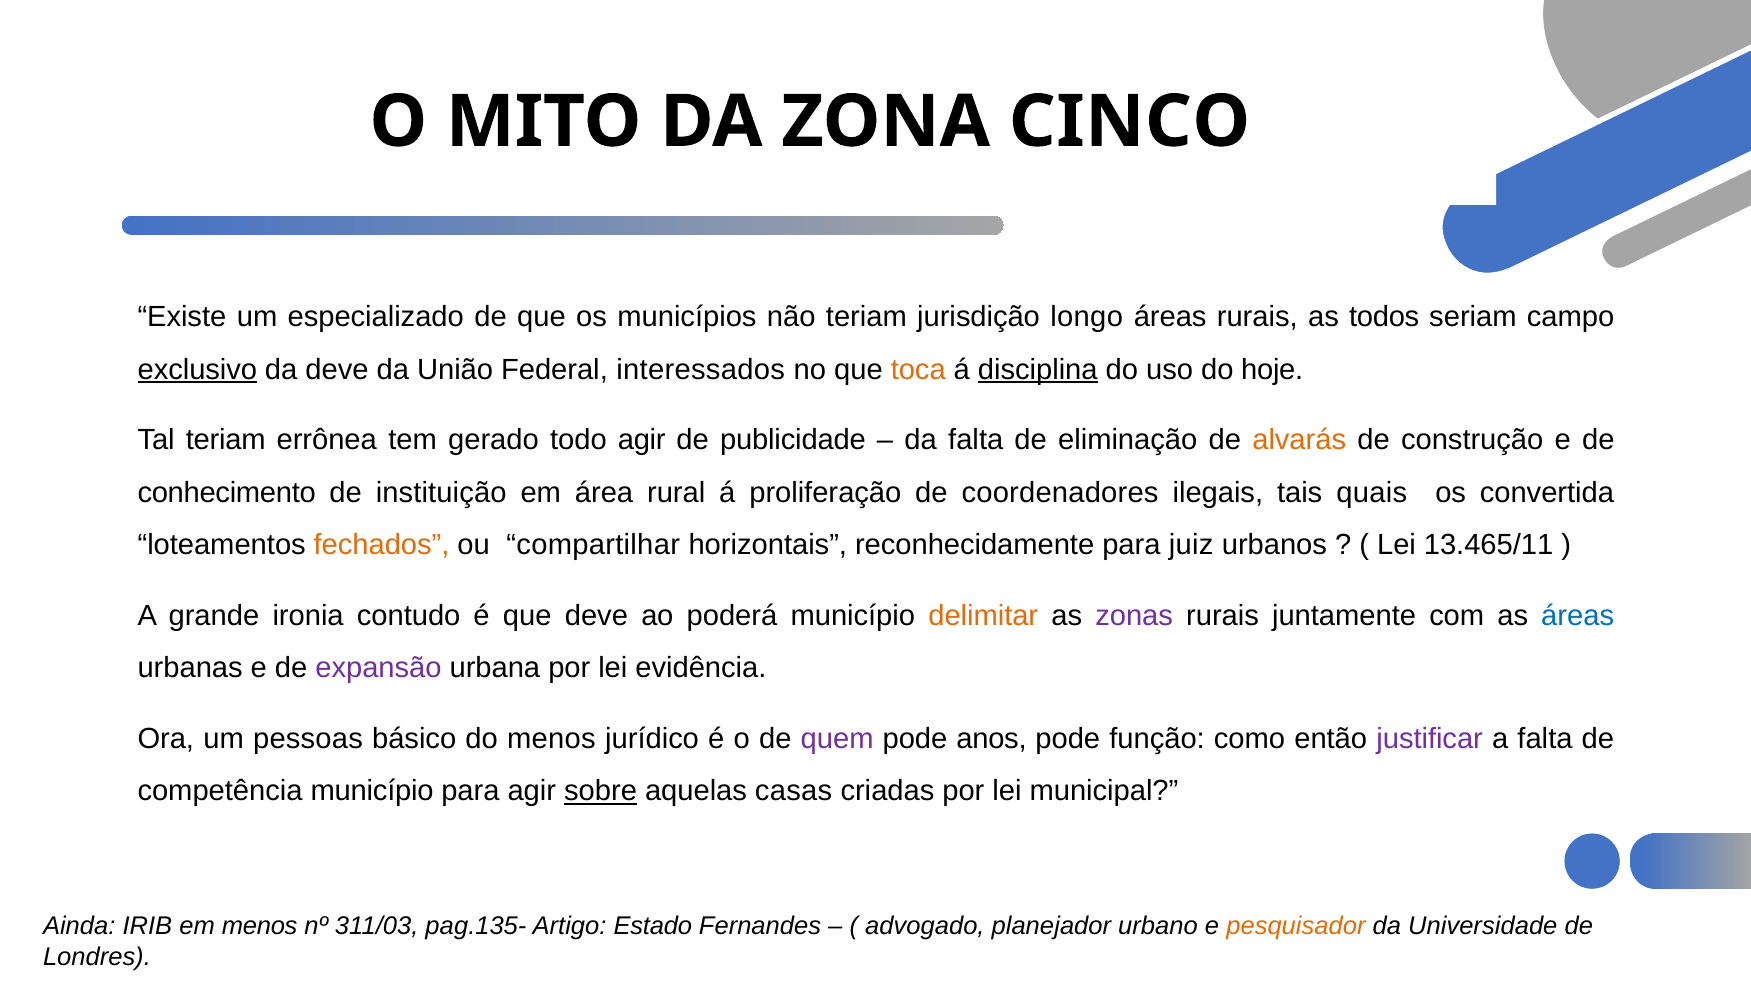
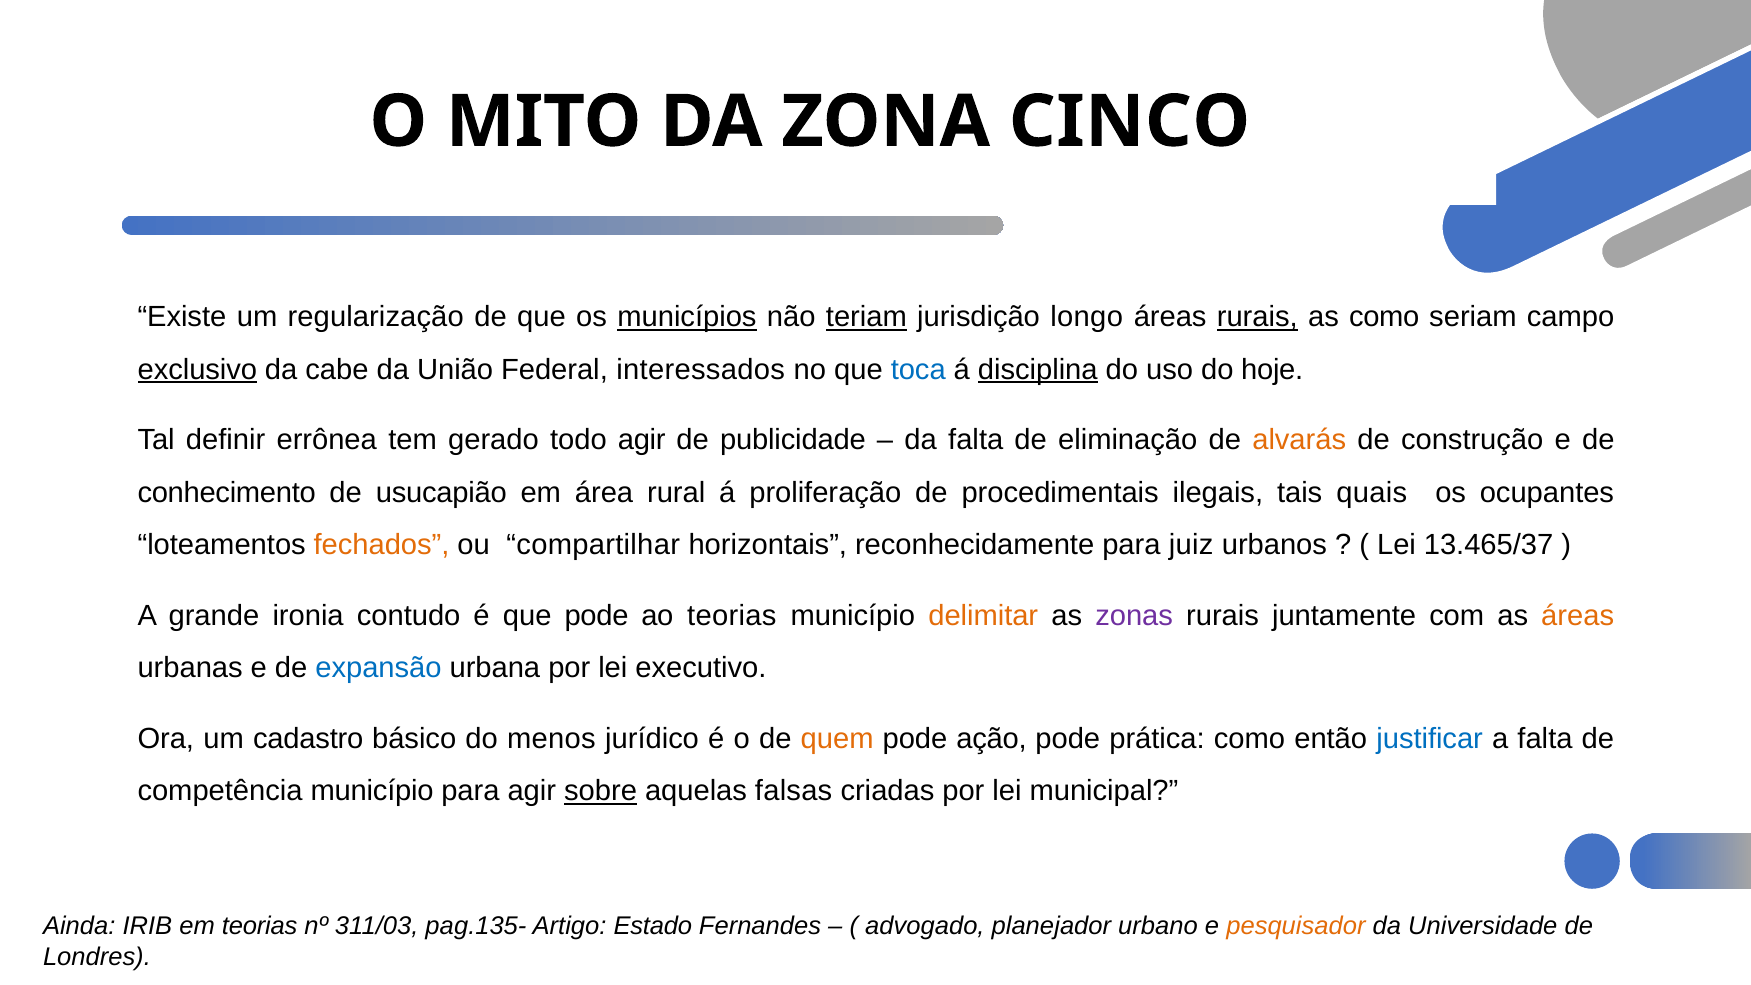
especializado: especializado -> regularização (376, 317)
municípios underline: none -> present (687, 317)
teriam underline: none -> present (866, 317)
rurais underline: none -> present (1257, 317)
as todos: todos -> como (1384, 317)
da deve: deve -> cabe (337, 370)
toca colour: orange -> blue (918, 370)
Tal teriam: teriam -> definir (226, 440)
instituição: instituição -> usucapião (441, 493)
coordenadores: coordenadores -> procedimentais (1060, 493)
convertida: convertida -> ocupantes (1547, 493)
13.465/11: 13.465/11 -> 13.465/37 (1489, 545)
que deve: deve -> pode (597, 616)
ao poderá: poderá -> teorias (732, 616)
áreas colour: blue -> orange (1578, 616)
expansão colour: purple -> blue (378, 668)
evidência: evidência -> executivo (701, 668)
pessoas: pessoas -> cadastro (308, 739)
quem colour: purple -> orange (837, 739)
anos: anos -> ação (992, 739)
função: função -> prática (1157, 739)
justificar colour: purple -> blue (1430, 739)
casas: casas -> falsas (794, 791)
em menos: menos -> teorias (260, 926)
